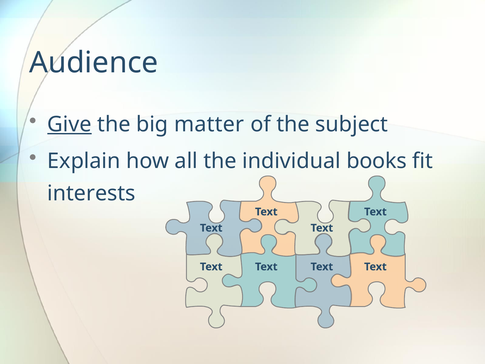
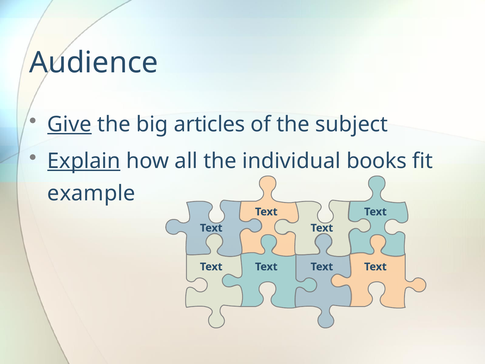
matter: matter -> articles (209, 124)
Explain underline: none -> present (84, 161)
interests: interests -> example (91, 193)
